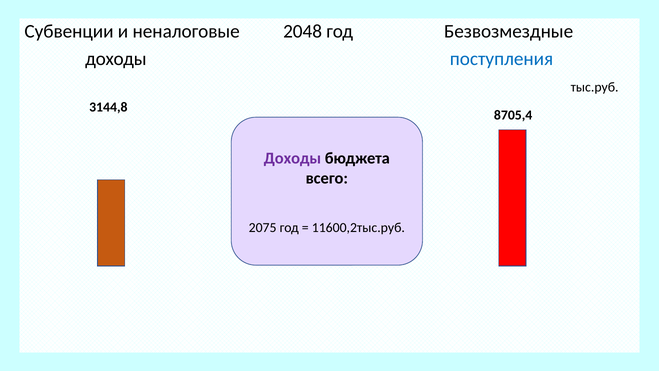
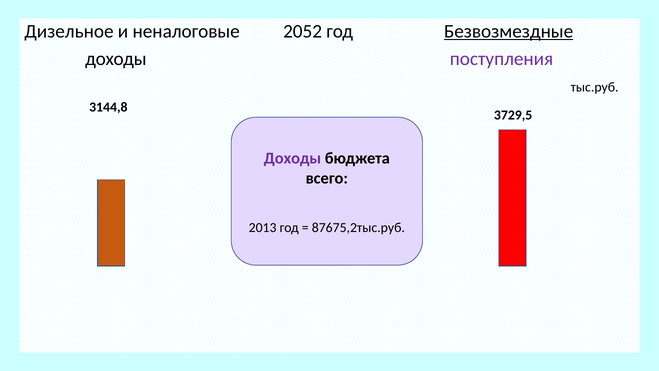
Субвенции: Субвенции -> Дизельное (69, 31)
2048: 2048 -> 2052 (303, 31)
Безвозмездные underline: none -> present (509, 31)
поступления colour: blue -> purple (502, 59)
8705,4: 8705,4 -> 3729,5 (513, 115)
2075: 2075 -> 2013 (263, 227)
11600,2тыс.руб: 11600,2тыс.руб -> 87675,2тыс.руб (358, 227)
